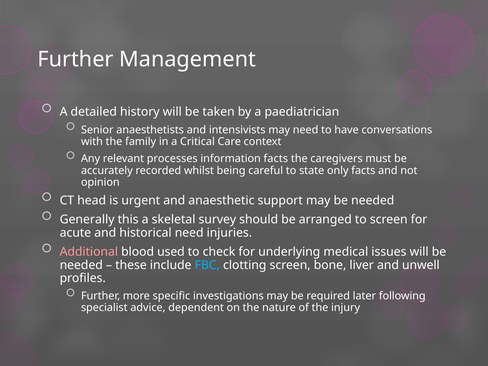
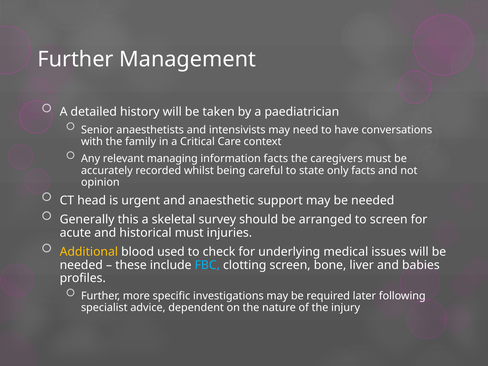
processes: processes -> managing (172, 159)
historical need: need -> must (189, 233)
Additional colour: pink -> yellow (89, 252)
unwell: unwell -> babies (421, 265)
